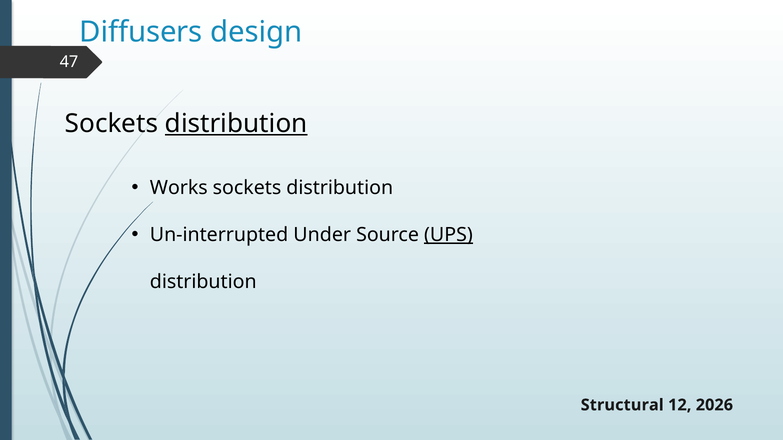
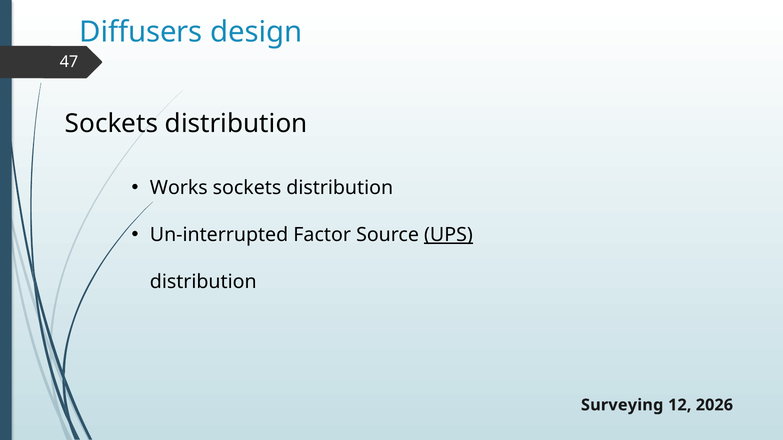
distribution underline: present -> none (236, 124)
Under: Under -> Factor (322, 235)
Structural: Structural -> Surveying (622, 405)
